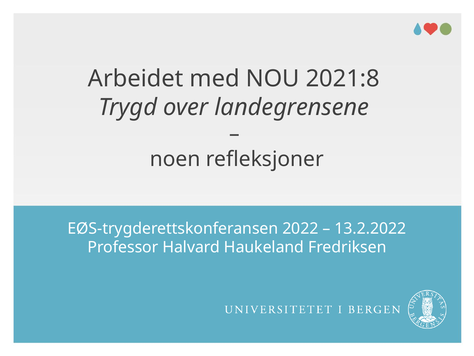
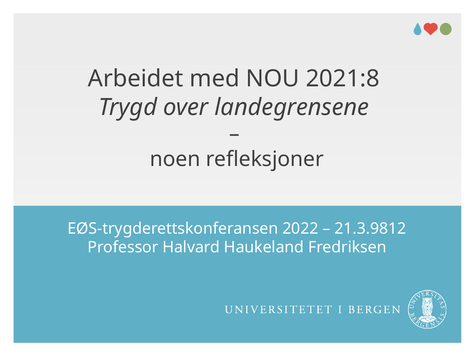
13.2.2022: 13.2.2022 -> 21.3.9812 (370, 228)
